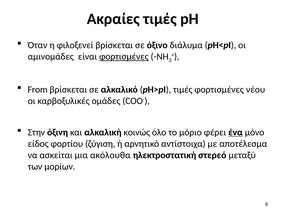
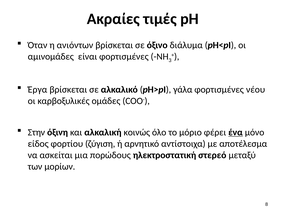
φιλοξενεί: φιλοξενεί -> ανιόντων (75, 45)
φορτισμένες underline: present -> none (124, 56)
From: From -> Έργα (38, 89)
pH>pI τιμές: τιμές -> γάλα (183, 89)
ακόλουθα: ακόλουθα -> πορώδους (110, 155)
